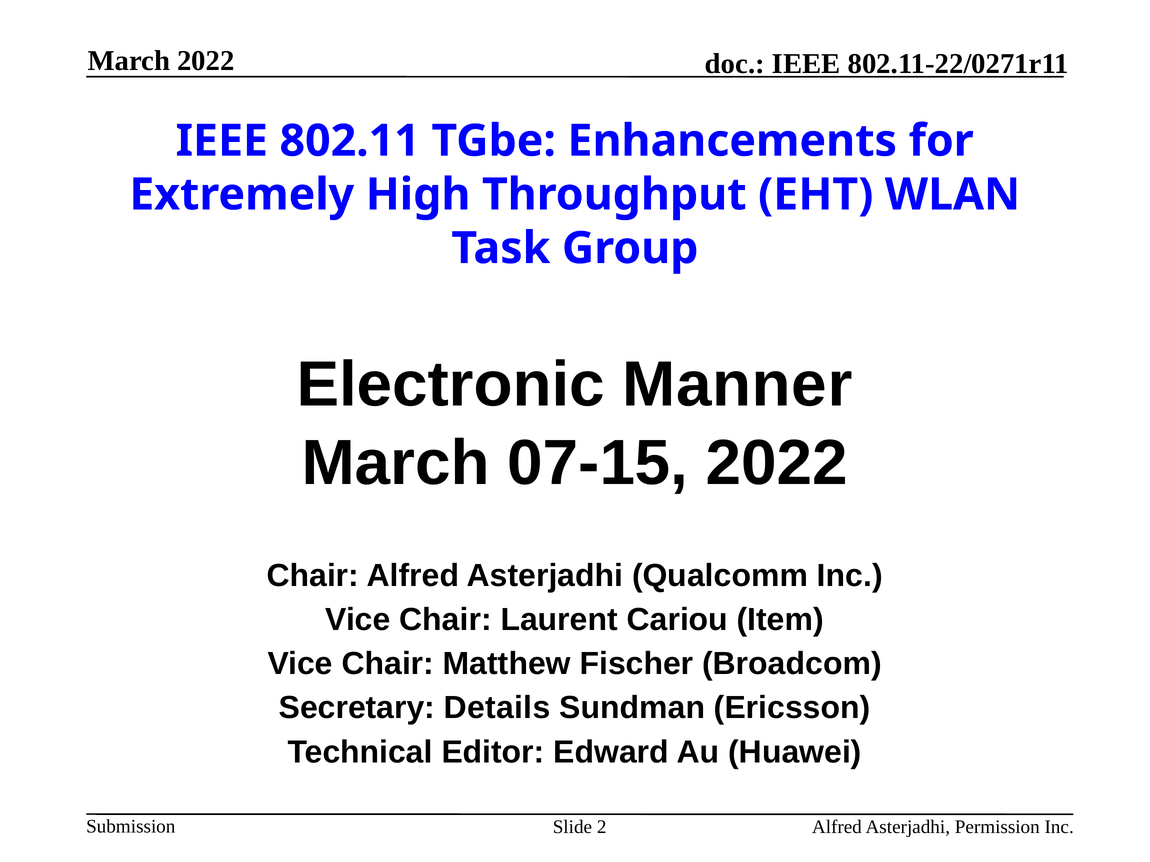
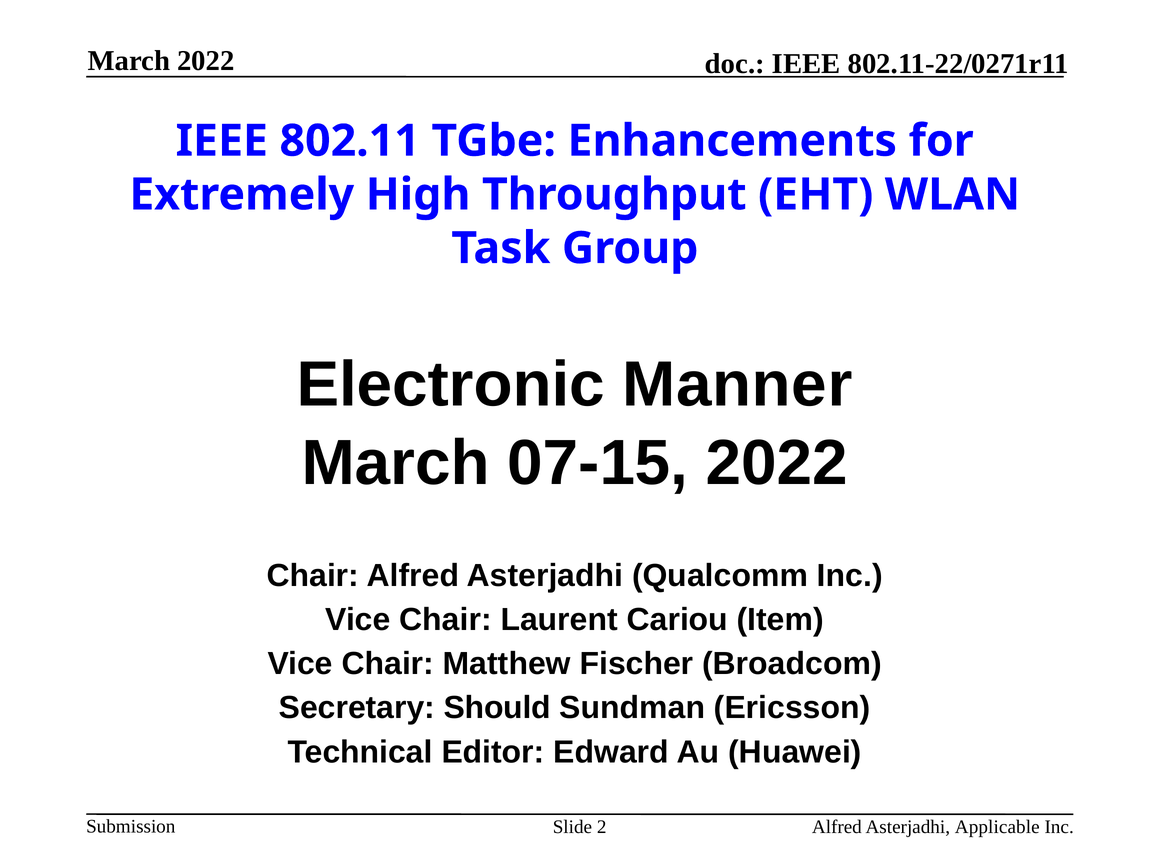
Details: Details -> Should (497, 708)
Permission: Permission -> Applicable (997, 827)
